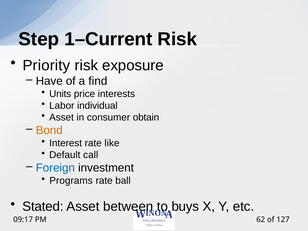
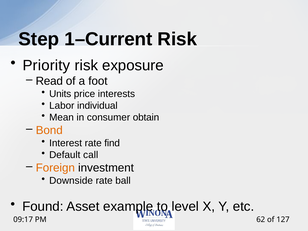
Have: Have -> Read (49, 81)
find: find -> foot (98, 81)
Asset: Asset -> Mean (62, 117)
like: like -> find (112, 143)
Foreign colour: blue -> orange (55, 168)
Programs: Programs -> Downside (71, 181)
Stated: Stated -> Found (43, 206)
between: between -> example (128, 206)
buys: buys -> level (185, 206)
